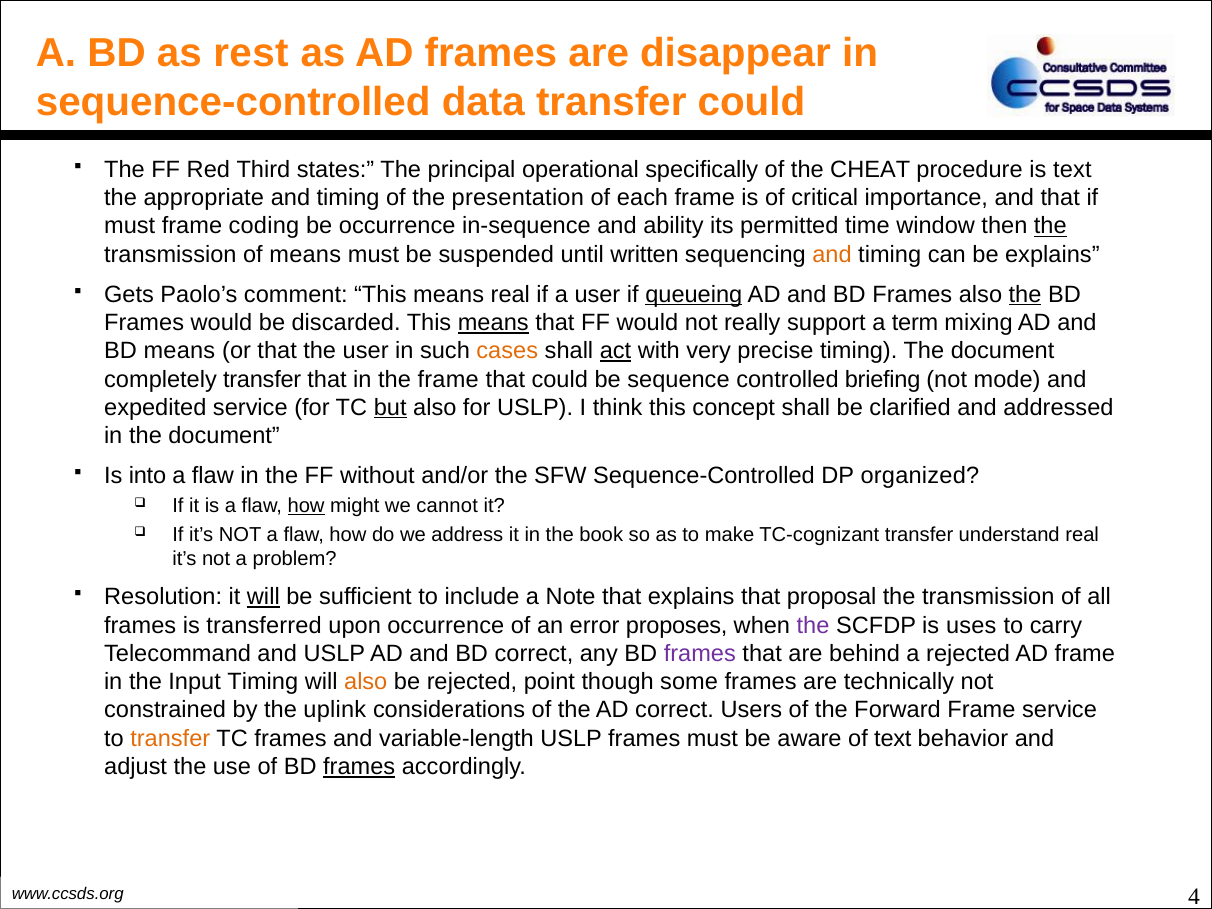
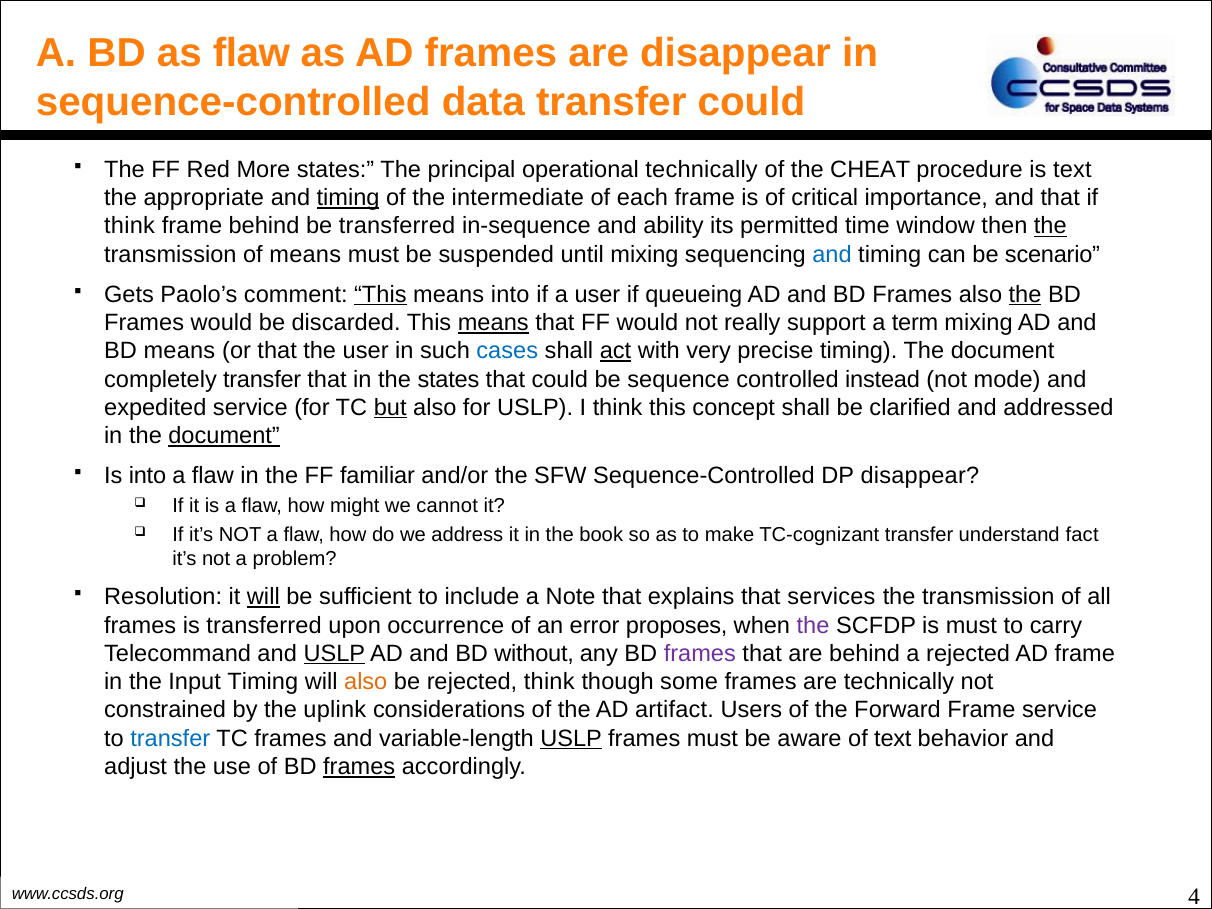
as rest: rest -> flaw (251, 54)
Third: Third -> More (263, 169)
operational specifically: specifically -> technically (702, 169)
timing underline: none -> present (348, 198)
presentation: presentation -> intermediate (518, 198)
must: must -> think (130, 226)
frame coding: coding -> behind (264, 226)
be occurrence: occurrence -> transferred (397, 226)
until written: written -> mixing (644, 254)
and colour: orange -> blue (832, 254)
be explains: explains -> scenario (1052, 254)
This underline: none -> present (380, 294)
means real: real -> into (510, 294)
queueing underline: present -> none (694, 294)
cases colour: orange -> blue (507, 351)
the frame: frame -> states (448, 379)
briefing: briefing -> instead (883, 379)
document underline: none -> present (224, 436)
without: without -> familiar (377, 476)
DP organized: organized -> disappear (920, 476)
how underline: present -> none (306, 506)
understand real: real -> fact (1082, 534)
proposal: proposal -> services (831, 597)
is uses: uses -> must (971, 625)
USLP underline: none -> present (334, 654)
BD correct: correct -> without (534, 654)
rejected point: point -> think (549, 682)
AD correct: correct -> artifact (674, 710)
transfer colour: orange -> blue (170, 738)
USLP underline: none -> present (571, 738)
